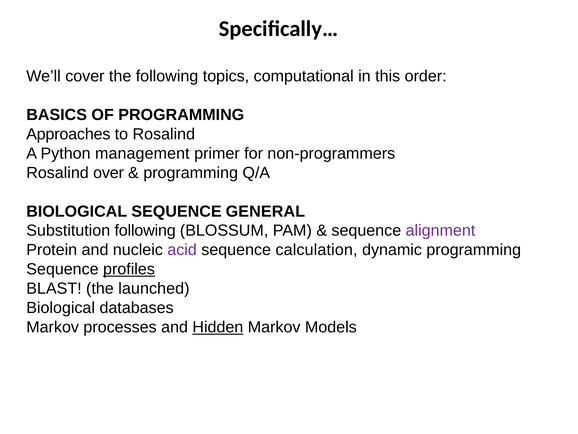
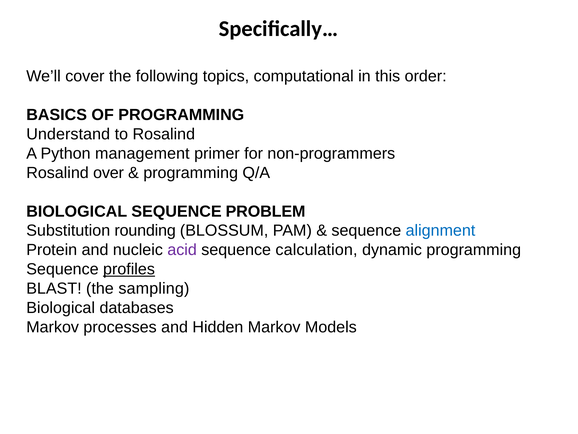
Approaches: Approaches -> Understand (68, 134)
GENERAL: GENERAL -> PROBLEM (266, 211)
Substitution following: following -> rounding (145, 230)
alignment colour: purple -> blue (440, 230)
launched: launched -> sampling (154, 288)
Hidden underline: present -> none (218, 327)
